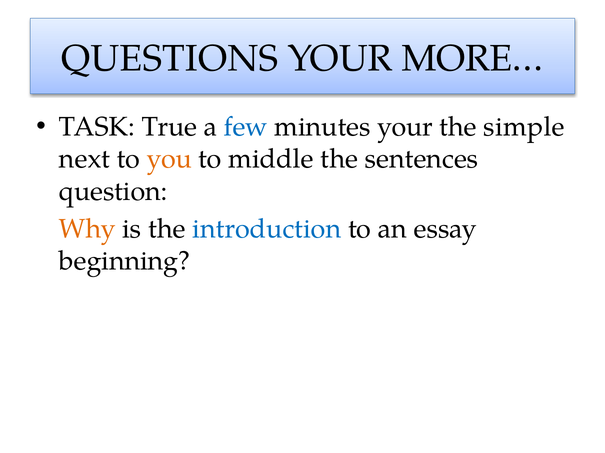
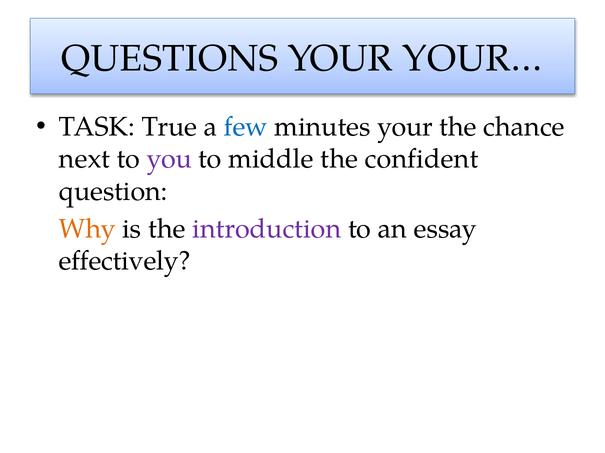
MORE…: MORE… -> YOUR… (472, 59)
simple: simple -> chance (524, 127)
you colour: orange -> purple (169, 159)
sentences: sentences -> confident (422, 159)
introduction colour: blue -> purple (267, 229)
beginning: beginning -> effectively (125, 261)
